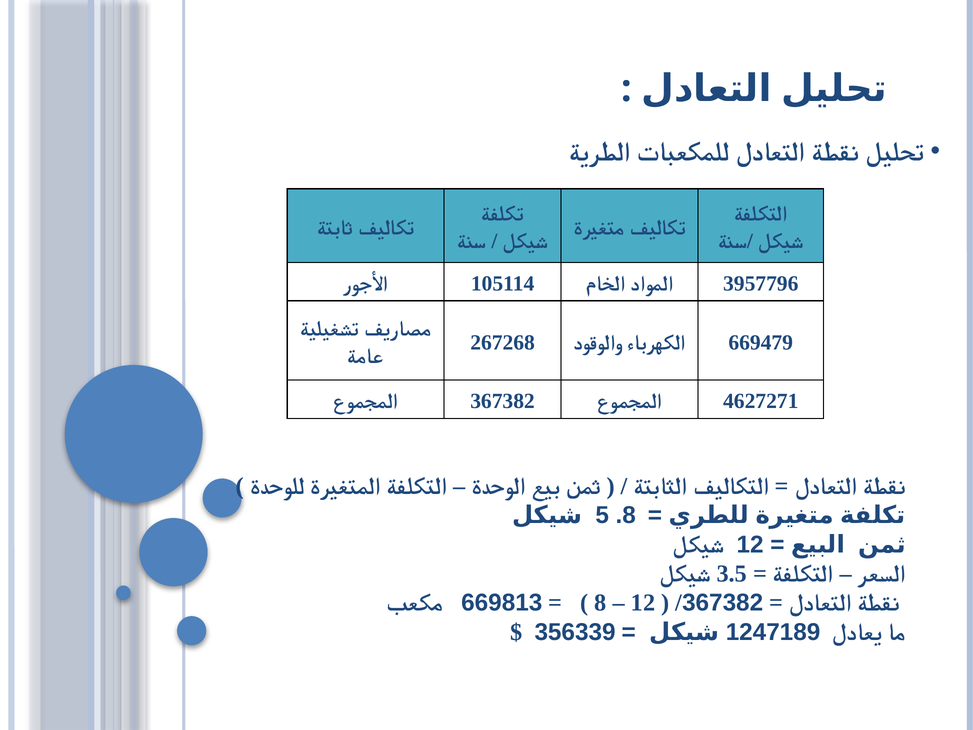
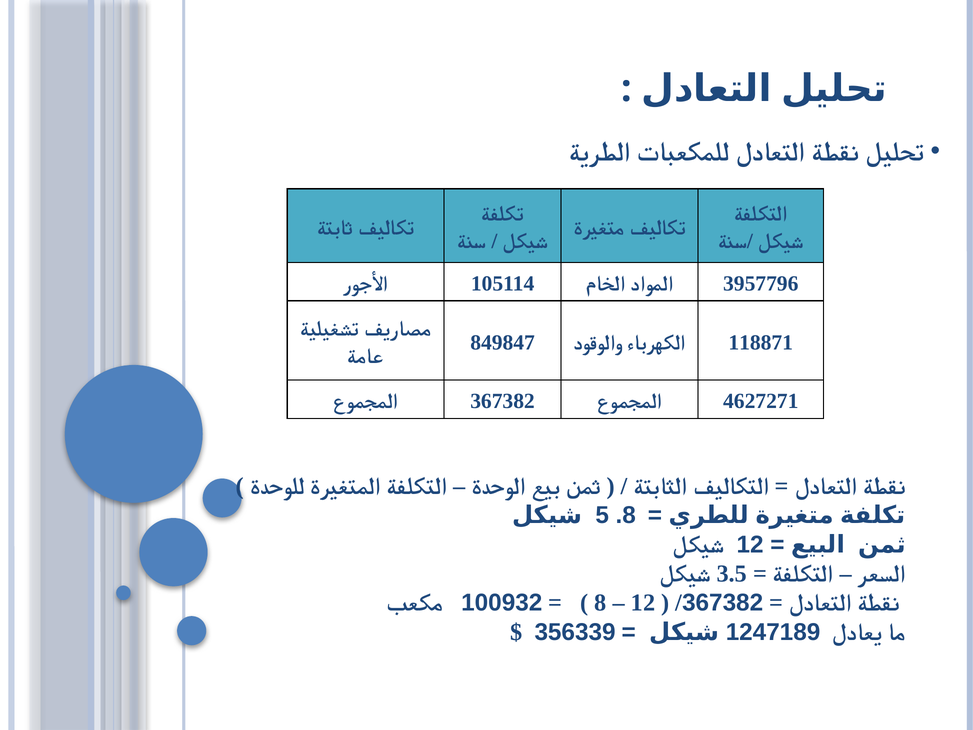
267268: 267268 -> 849847 (503, 342)
669479: 669479 -> 118871 (761, 342)
669813: 669813 -> 100932 (502, 603)
